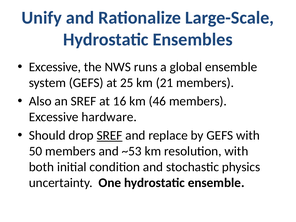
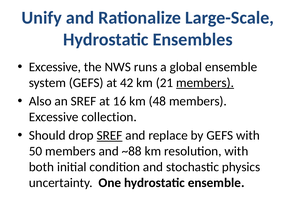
25: 25 -> 42 (127, 83)
members underline: none -> present (205, 83)
46: 46 -> 48 (157, 101)
hardware: hardware -> collection (109, 117)
~53: ~53 -> ~88 (132, 151)
